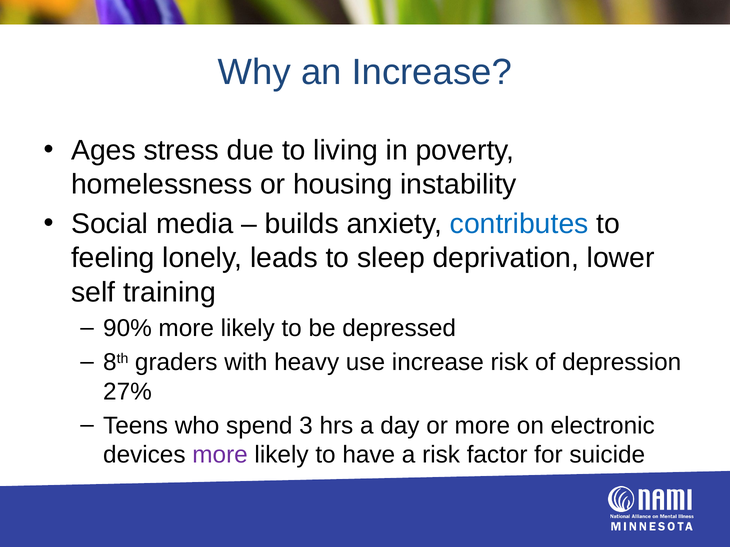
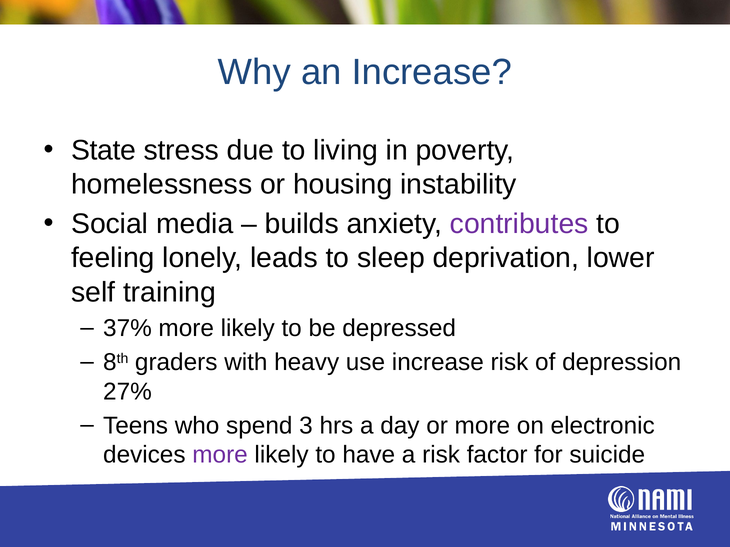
Ages: Ages -> State (104, 150)
contributes colour: blue -> purple (519, 224)
90%: 90% -> 37% (127, 329)
